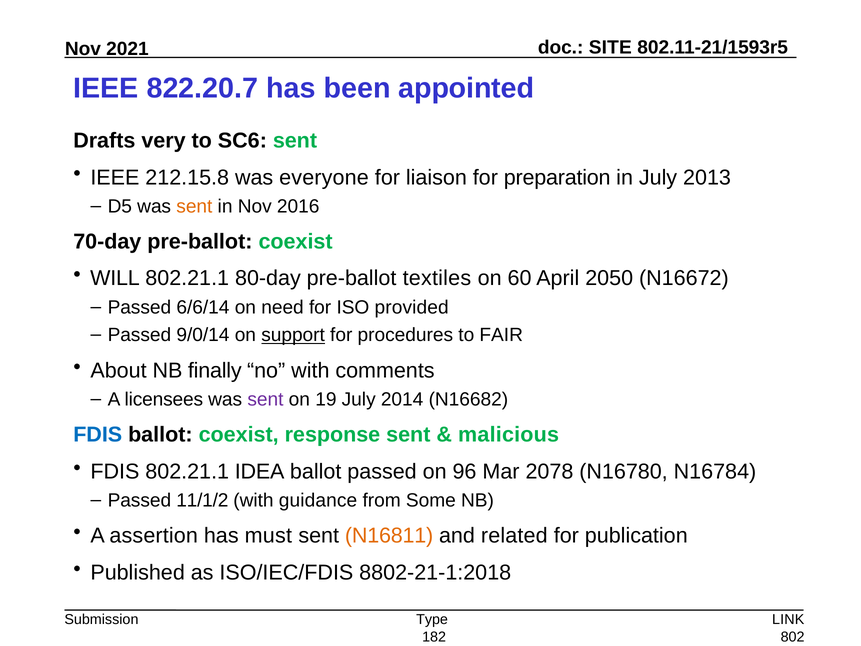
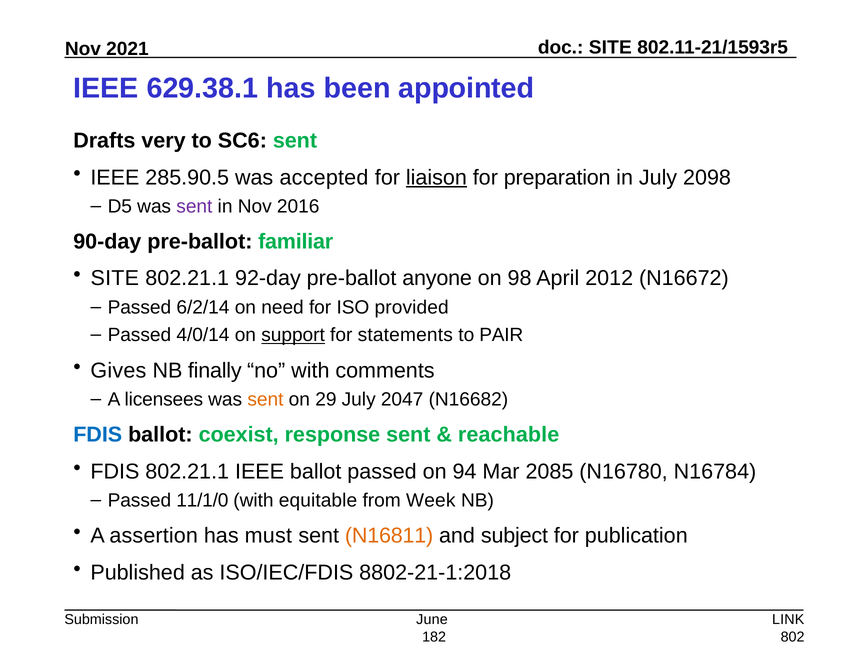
822.20.7: 822.20.7 -> 629.38.1 (202, 88)
212.15.8: 212.15.8 -> 285.90.5 (187, 177)
everyone: everyone -> accepted (324, 177)
liaison underline: none -> present (436, 177)
2013: 2013 -> 2098 (707, 177)
sent colour: orange -> purple (194, 206)
70-day: 70-day -> 90-day (107, 242)
pre-ballot coexist: coexist -> familiar (296, 242)
WILL: WILL -> SITE (115, 278)
80-day: 80-day -> 92-day (268, 278)
textiles: textiles -> anyone (437, 278)
60: 60 -> 98 (520, 278)
2050: 2050 -> 2012 (609, 278)
6/6/14: 6/6/14 -> 6/2/14 (203, 307)
9/0/14: 9/0/14 -> 4/0/14 (203, 335)
procedures: procedures -> statements (405, 335)
FAIR: FAIR -> PAIR (501, 335)
About: About -> Gives (118, 370)
sent colour: purple -> orange (265, 399)
19: 19 -> 29 (326, 399)
2014: 2014 -> 2047 (402, 399)
malicious: malicious -> reachable (509, 435)
802.21.1 IDEA: IDEA -> IEEE (260, 471)
96: 96 -> 94 (465, 471)
2078: 2078 -> 2085 (549, 471)
11/1/2: 11/1/2 -> 11/1/0 (202, 500)
guidance: guidance -> equitable (318, 500)
Some: Some -> Week (431, 500)
related: related -> subject (514, 536)
Type: Type -> June (432, 619)
